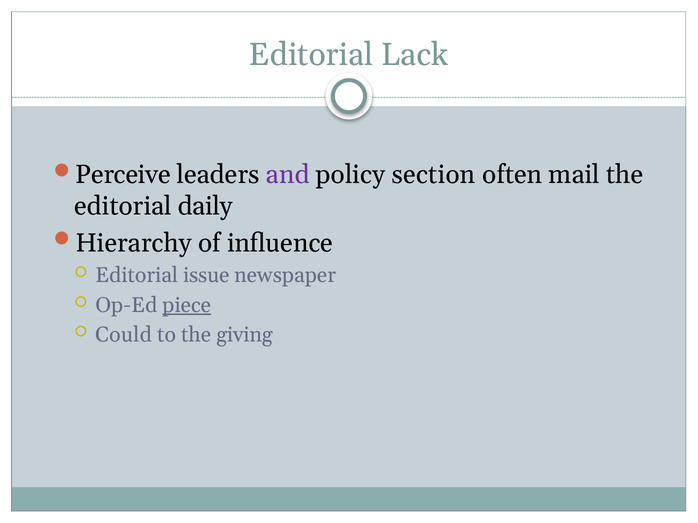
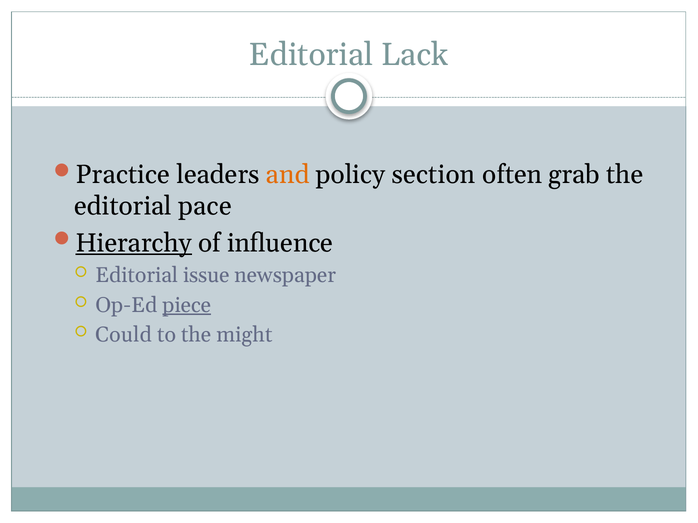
Perceive: Perceive -> Practice (123, 175)
and colour: purple -> orange (288, 175)
mail: mail -> grab (574, 175)
daily: daily -> pace (205, 206)
Hierarchy underline: none -> present (134, 243)
giving: giving -> might (244, 335)
